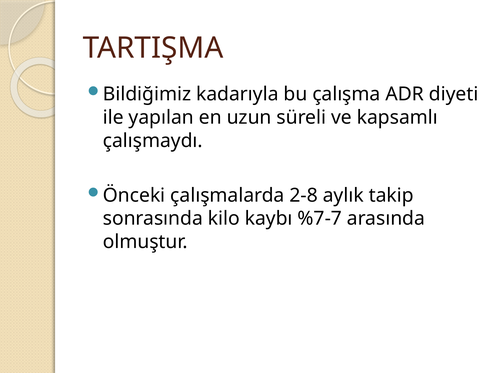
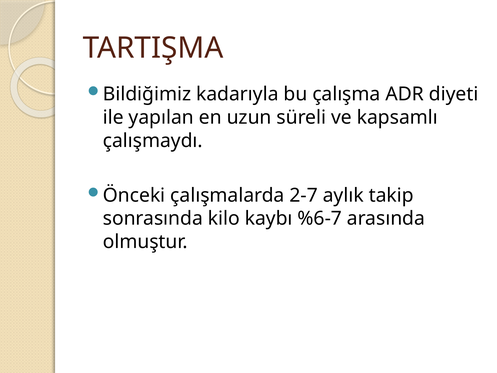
2-8: 2-8 -> 2-7 (304, 195)
%7-7: %7-7 -> %6-7 (320, 218)
